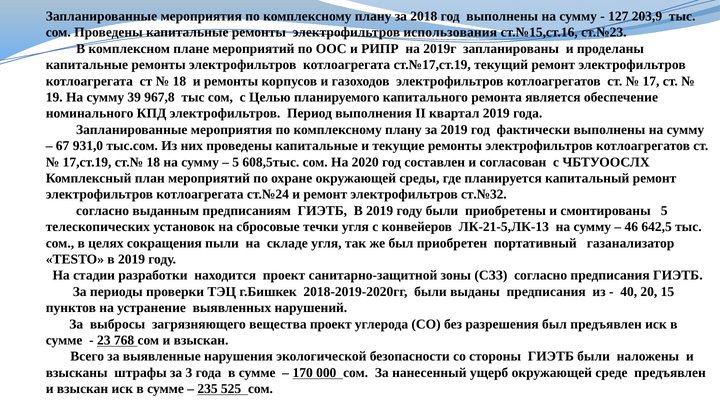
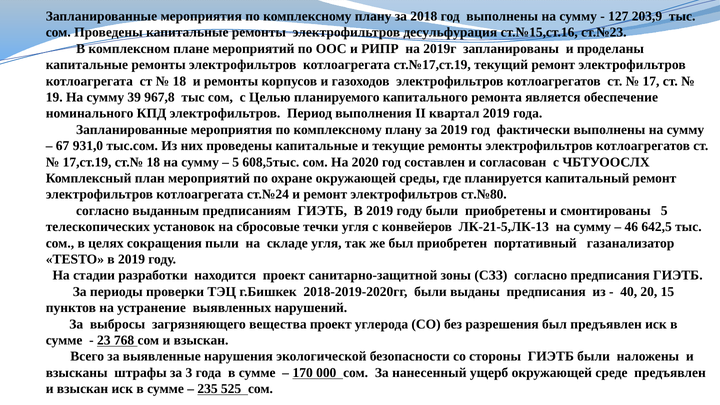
использования: использования -> десульфурация (450, 32)
ст.№32: ст.№32 -> ст.№80 (484, 194)
